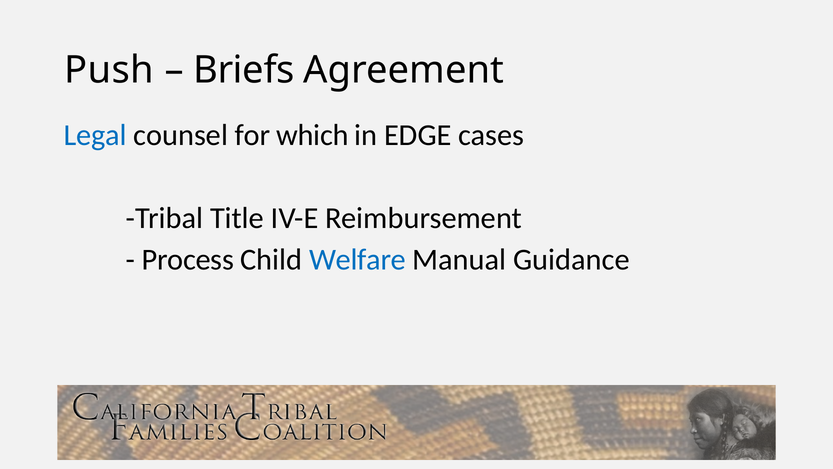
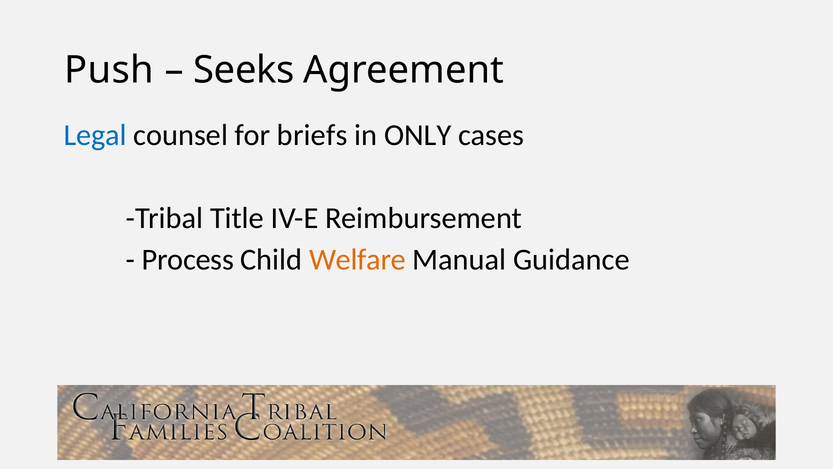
Briefs: Briefs -> Seeks (244, 70)
which: which -> briefs (312, 135)
EDGE: EDGE -> ONLY (418, 135)
Welfare colour: blue -> orange (357, 259)
